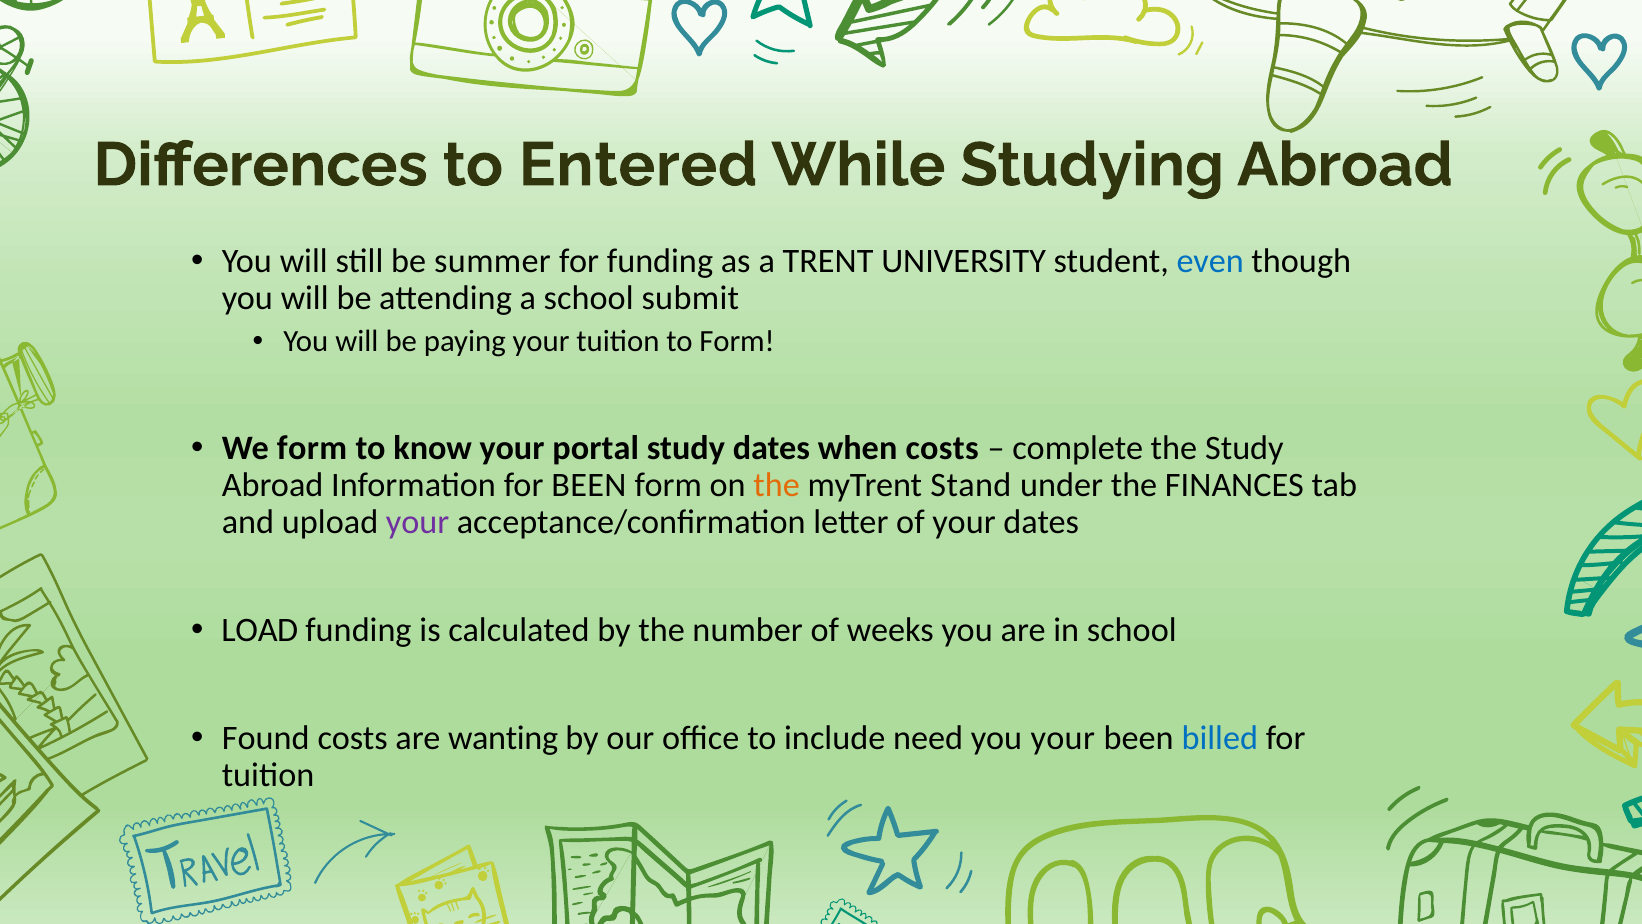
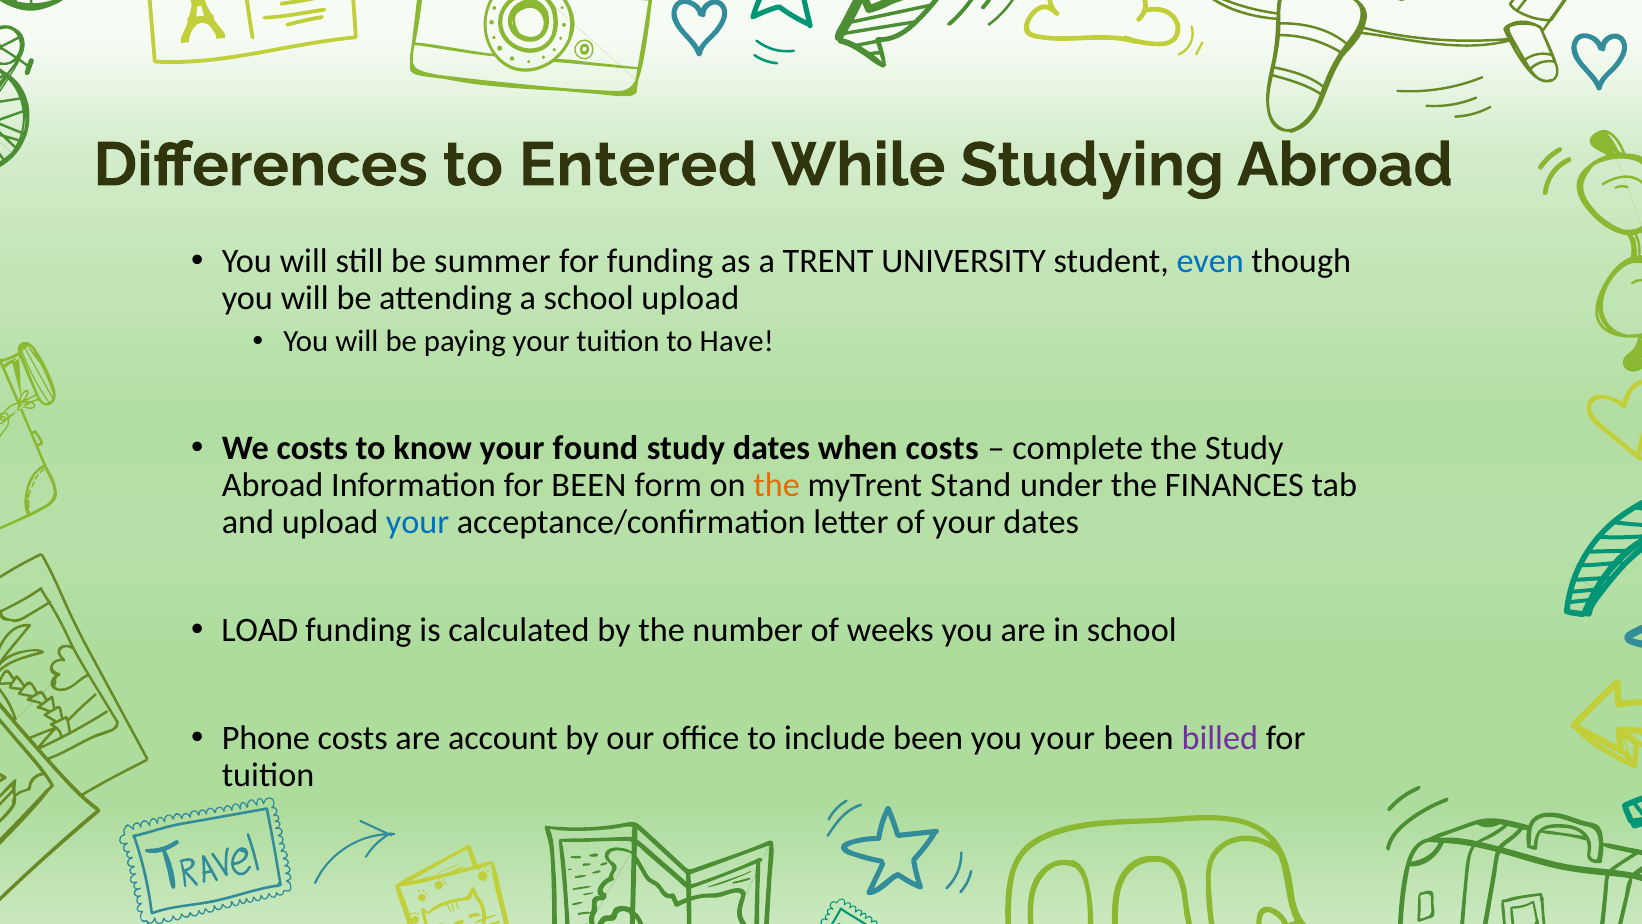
school submit: submit -> upload (690, 298)
to Form: Form -> Have (737, 342)
We form: form -> costs (312, 448)
portal: portal -> found (596, 448)
your colour: purple -> blue (418, 522)
Found: Found -> Phone (266, 738)
wanting: wanting -> account (503, 738)
include need: need -> been (928, 738)
billed colour: blue -> purple (1220, 738)
